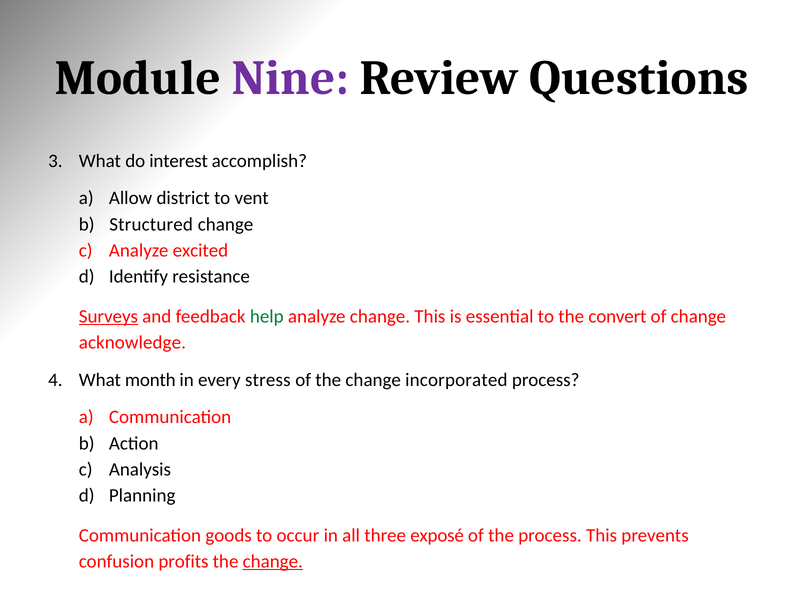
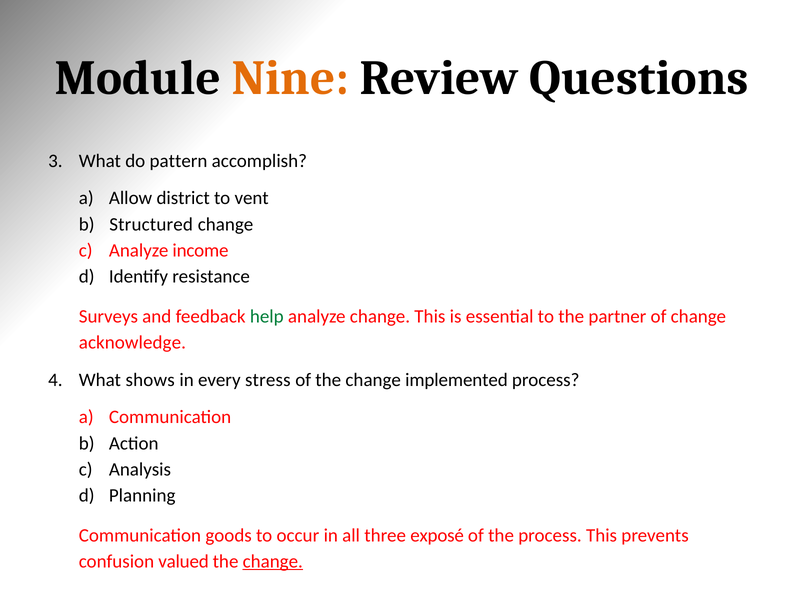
Nine colour: purple -> orange (290, 78)
interest: interest -> pattern (179, 161)
excited: excited -> income (200, 251)
Surveys underline: present -> none (108, 316)
convert: convert -> partner (617, 316)
month: month -> shows (150, 380)
incorporated: incorporated -> implemented (456, 380)
profits: profits -> valued (184, 561)
